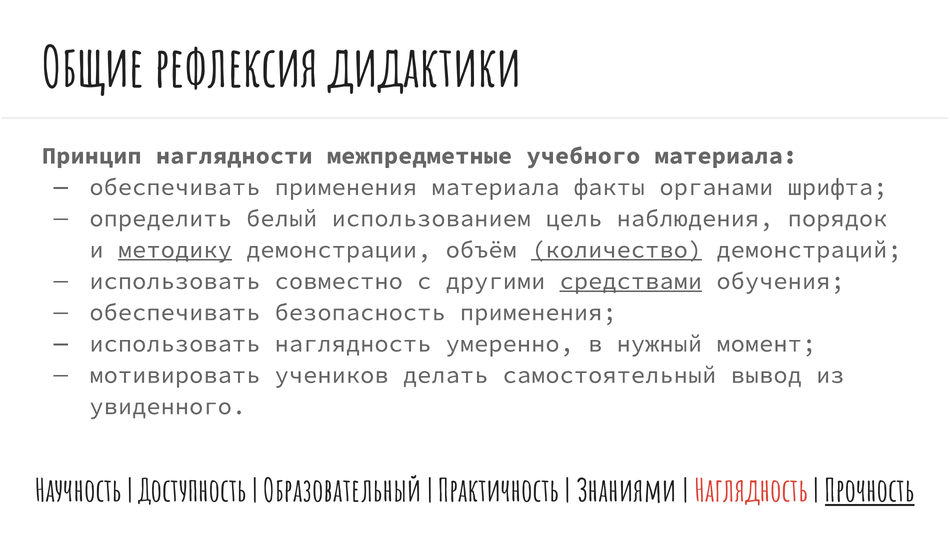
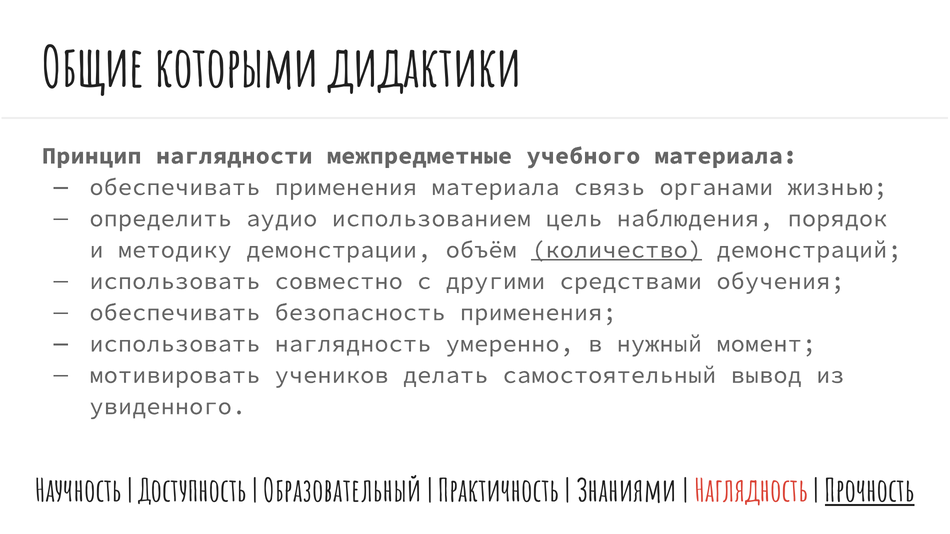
рефлексия: рефлексия -> которыми (236, 69)
факты: факты -> связь (610, 187)
шрифта: шрифта -> жизнью (838, 187)
белый: белый -> аудио (282, 219)
методику underline: present -> none (175, 250)
средствами underline: present -> none (631, 281)
